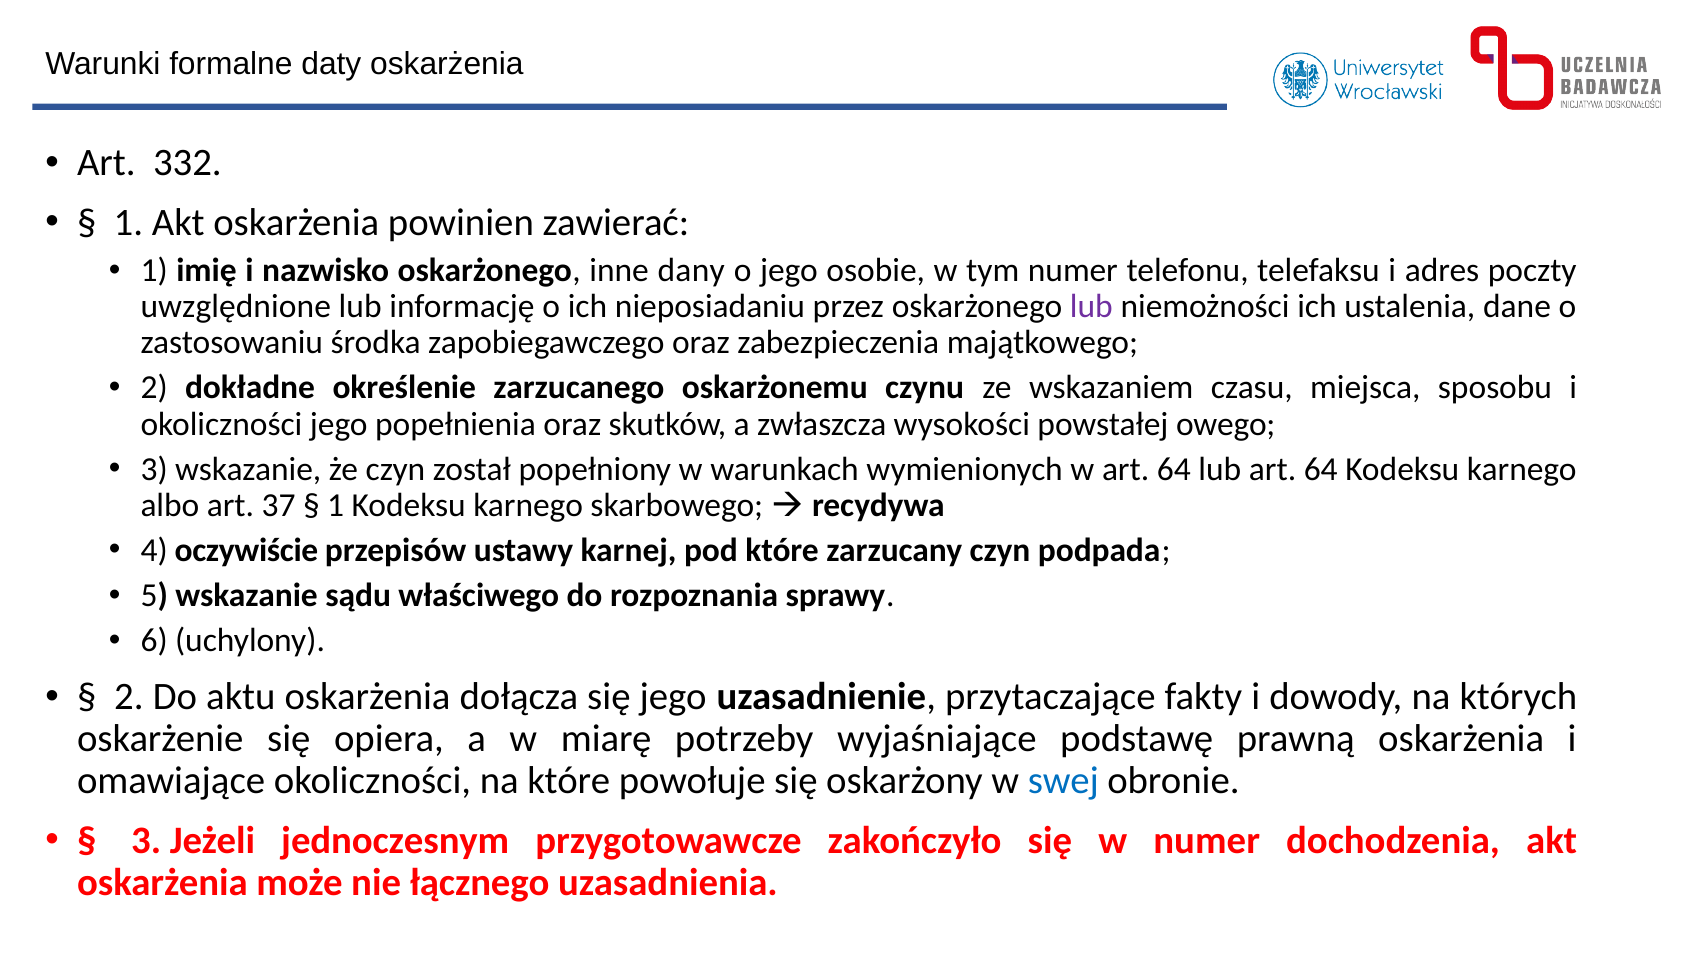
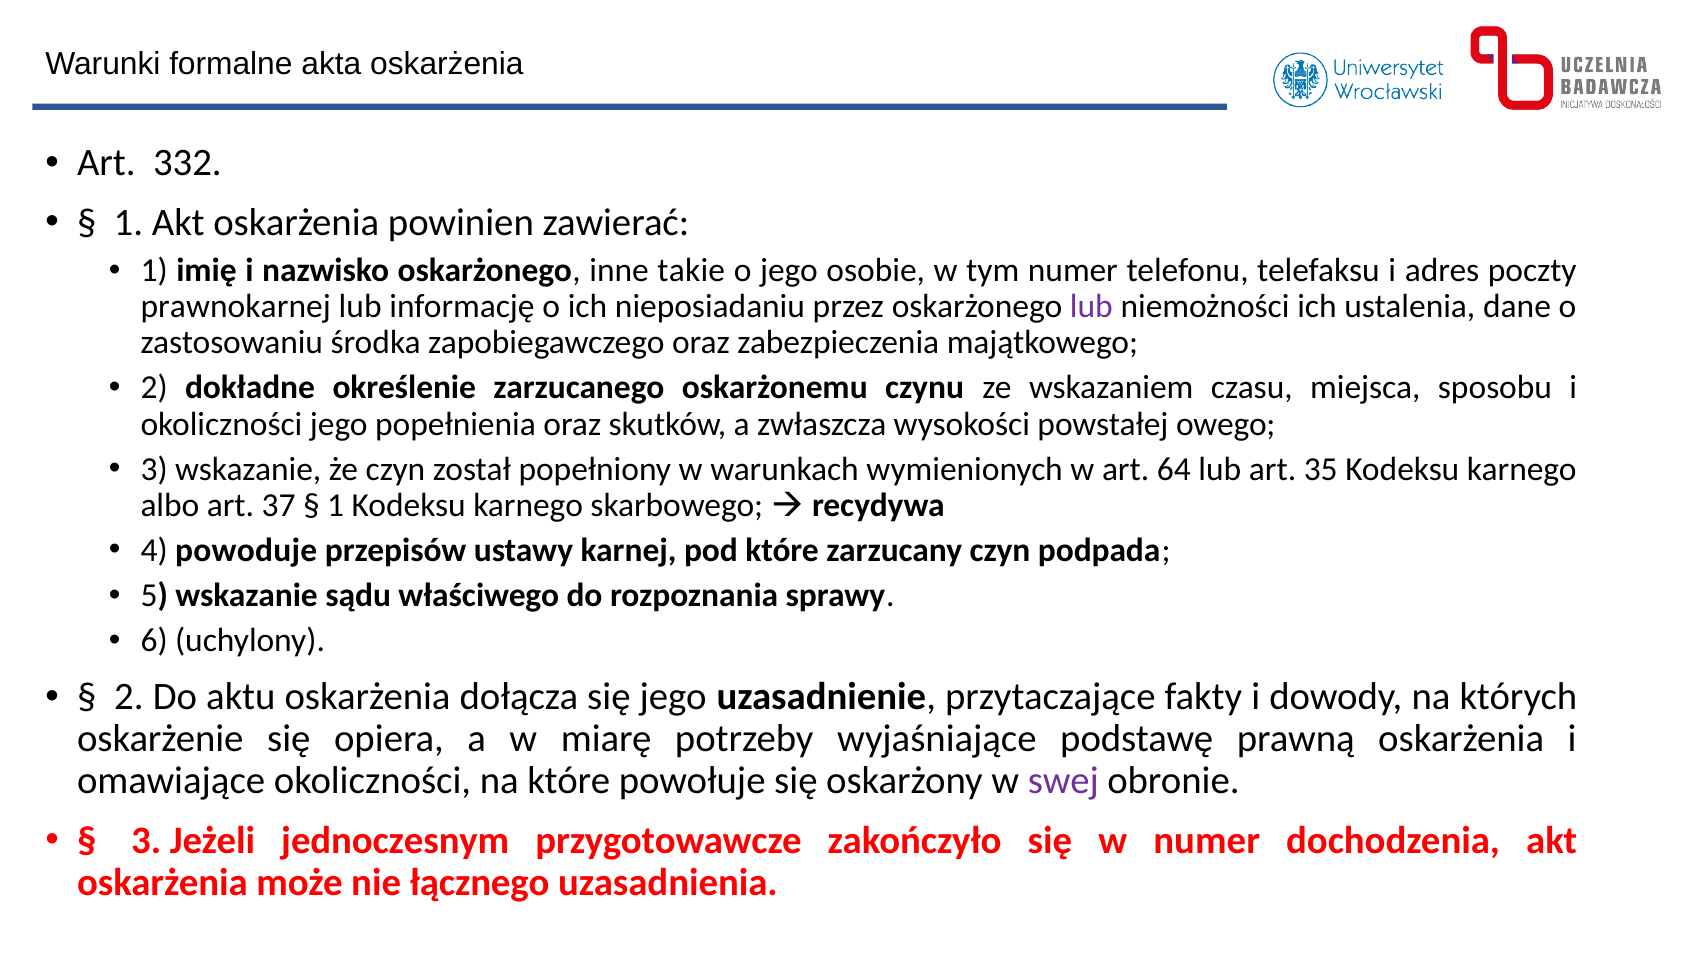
daty: daty -> akta (331, 64)
dany: dany -> takie (691, 270)
uwzględnione: uwzględnione -> prawnokarnej (236, 306)
lub art 64: 64 -> 35 (1321, 469)
oczywiście: oczywiście -> powoduje (246, 550)
swej colour: blue -> purple (1063, 780)
